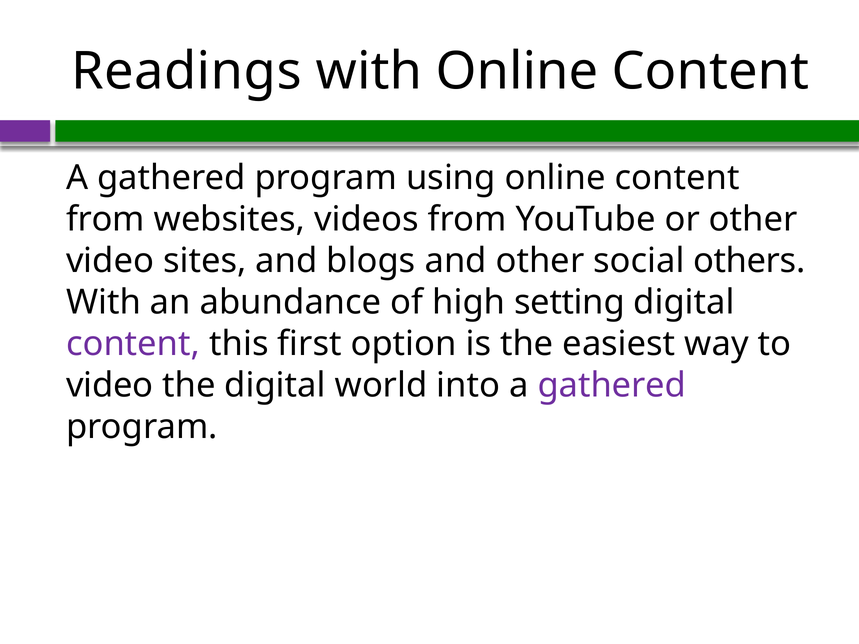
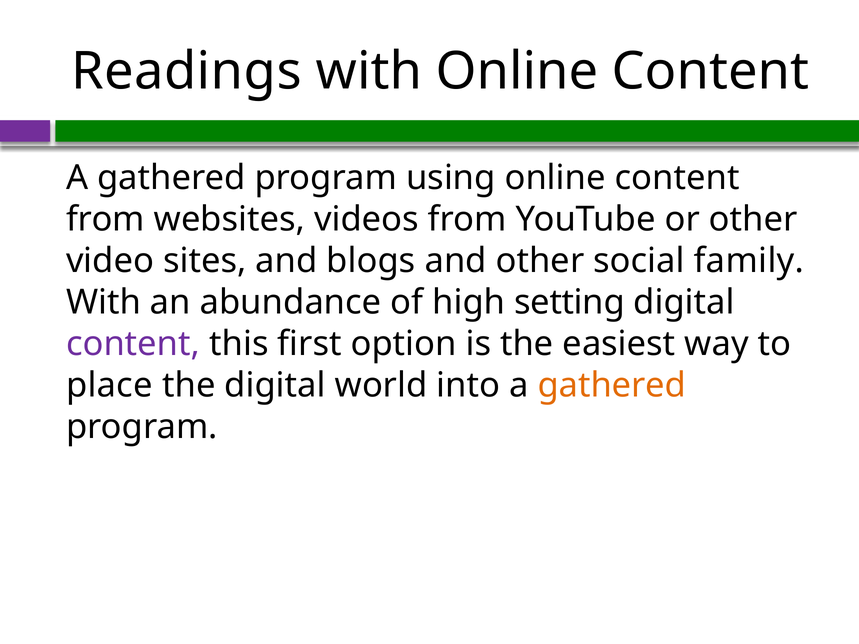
others: others -> family (749, 261)
video: video -> place (109, 385)
gathered colour: purple -> orange (612, 385)
